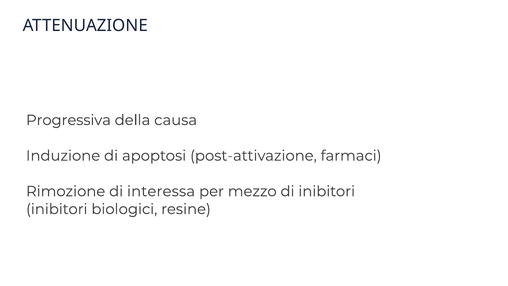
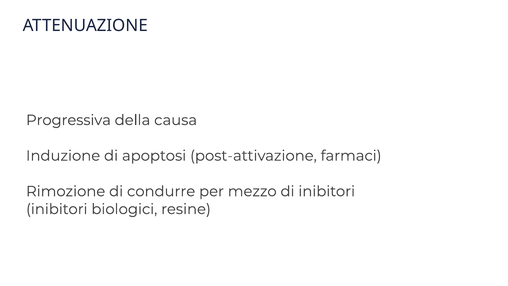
interessa: interessa -> condurre (161, 191)
